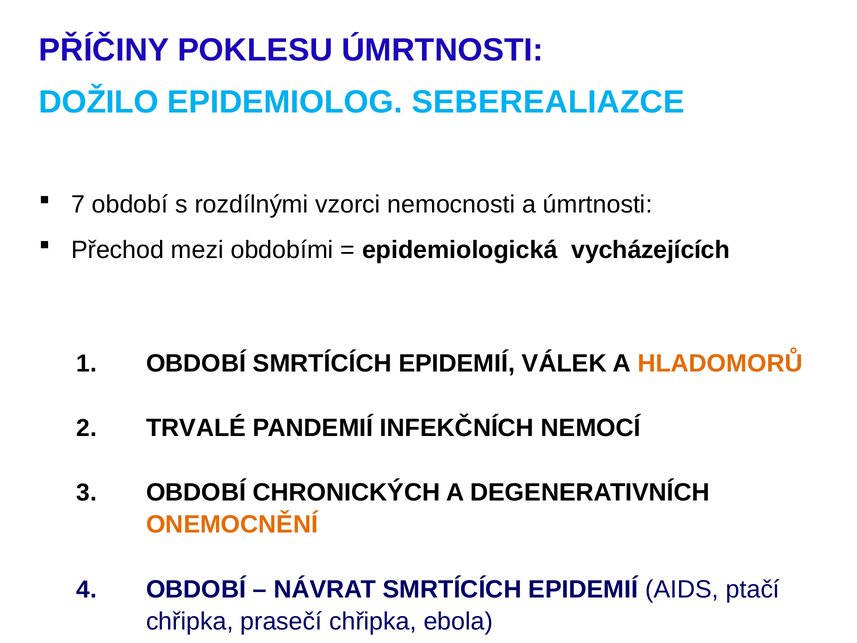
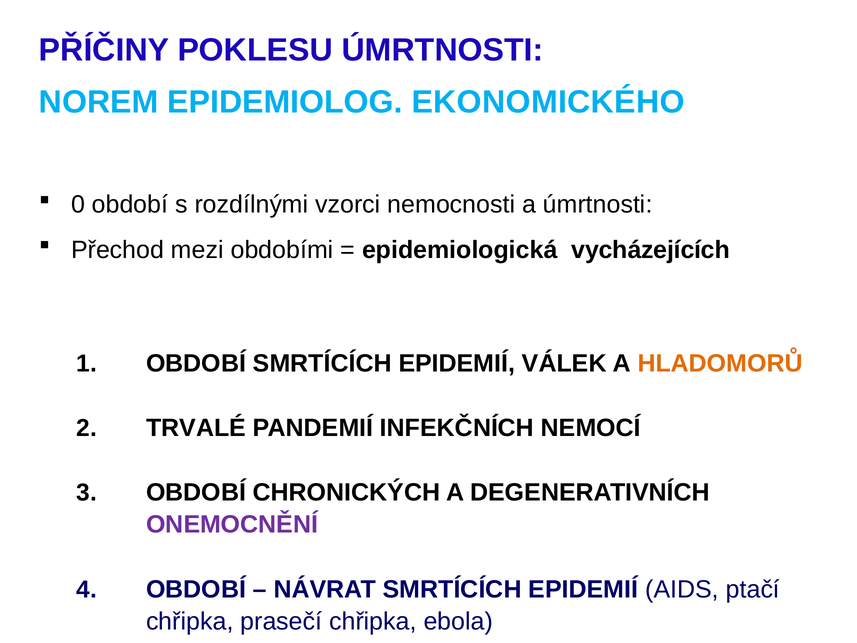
DOŽILO: DOŽILO -> NOREM (99, 102)
SEBEREALIAZCE: SEBEREALIAZCE -> EKONOMICKÉHO (548, 102)
7: 7 -> 0 (78, 205)
ONEMOCNĚNÍ colour: orange -> purple (232, 525)
